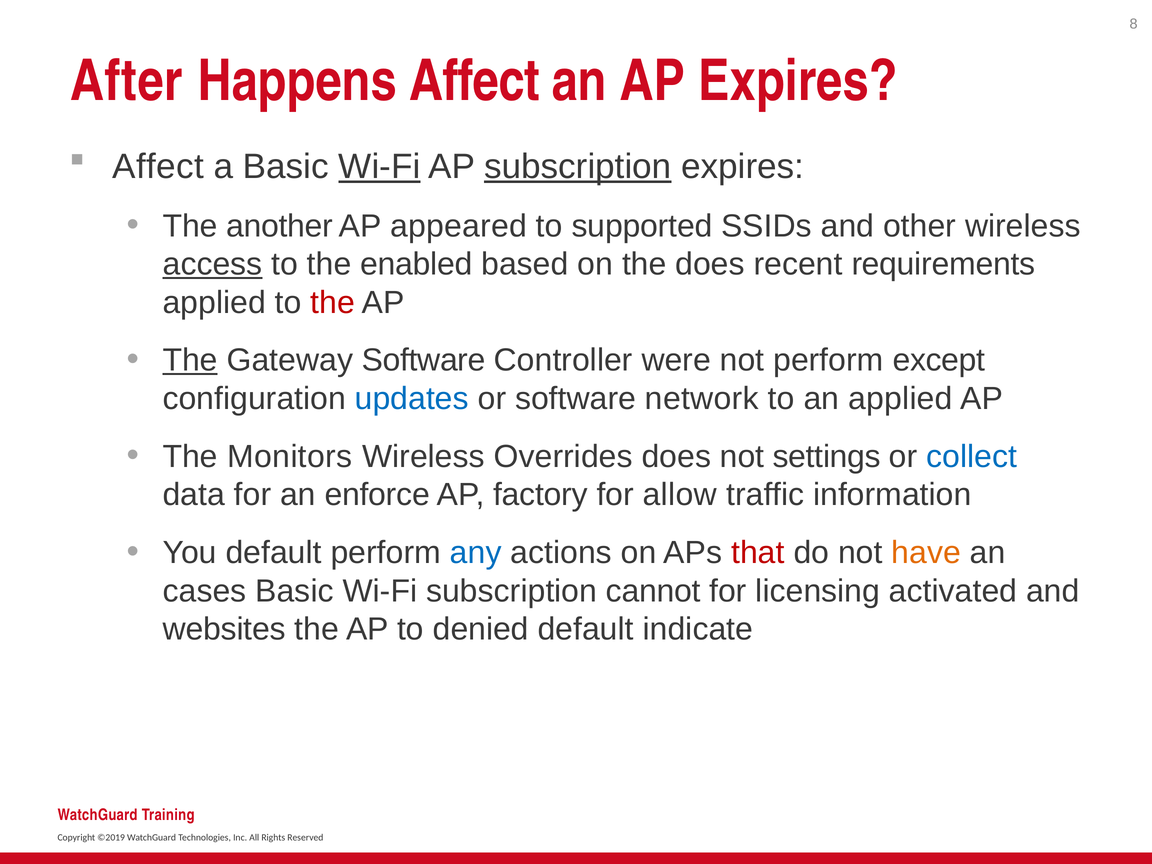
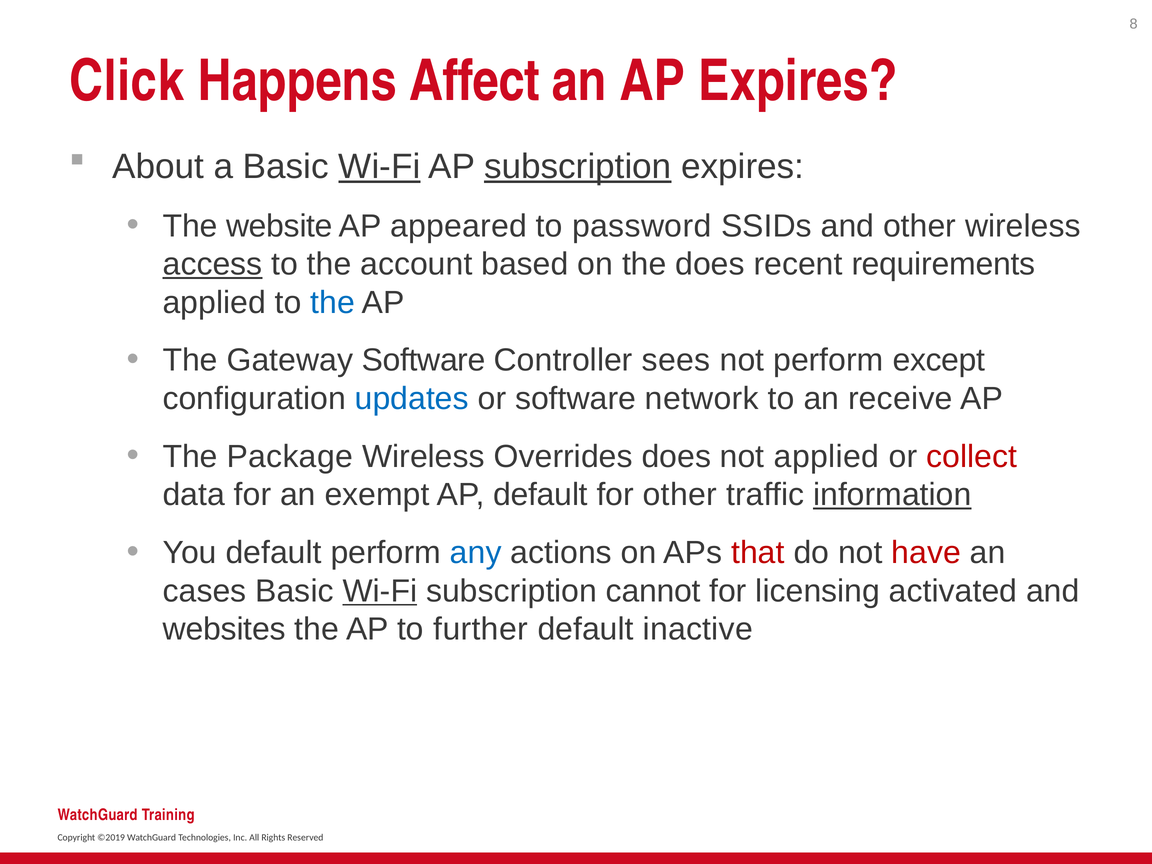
After: After -> Click (127, 81)
Affect: Affect -> About (158, 167)
another: another -> website (279, 226)
supported: supported -> password (642, 226)
enabled: enabled -> account (416, 264)
the colour: red -> blue (333, 303)
The underline: present -> none (190, 360)
were: were -> sees (676, 360)
an applied: applied -> receive (900, 399)
Monitors: Monitors -> Package (290, 456)
not settings: settings -> applied (826, 456)
collect colour: blue -> red (972, 456)
enforce: enforce -> exempt (377, 495)
AP factory: factory -> default (540, 495)
for allow: allow -> other (680, 495)
information underline: none -> present (892, 495)
have colour: orange -> red (926, 553)
Wi-Fi underline: none -> present (380, 591)
denied: denied -> further (481, 629)
indicate: indicate -> inactive (698, 629)
